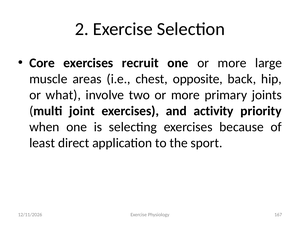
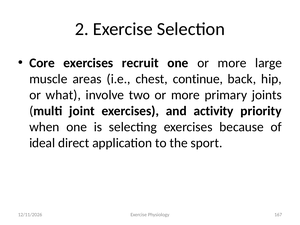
opposite: opposite -> continue (198, 79)
least: least -> ideal (42, 143)
